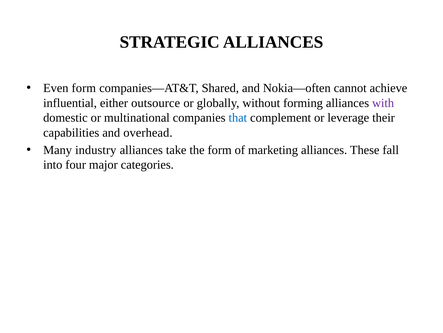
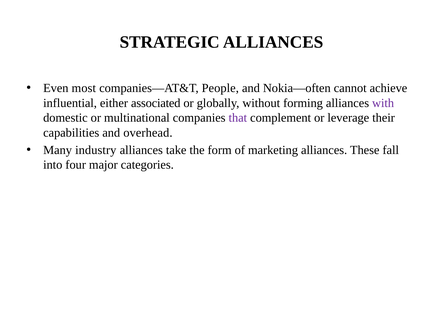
Even form: form -> most (84, 88)
Shared: Shared -> People (220, 88)
outsource: outsource -> associated (156, 103)
that colour: blue -> purple (238, 118)
